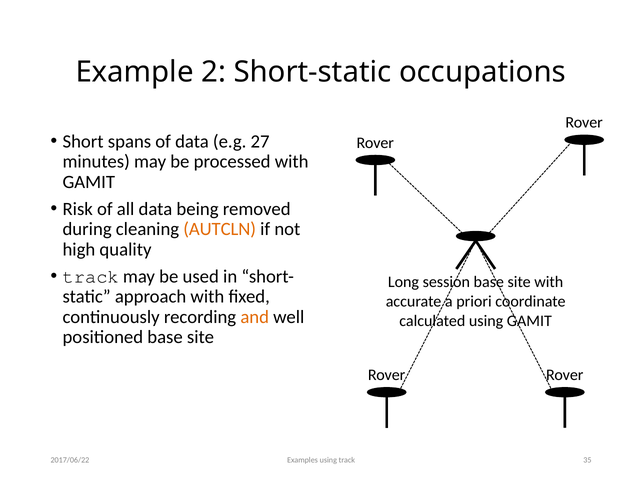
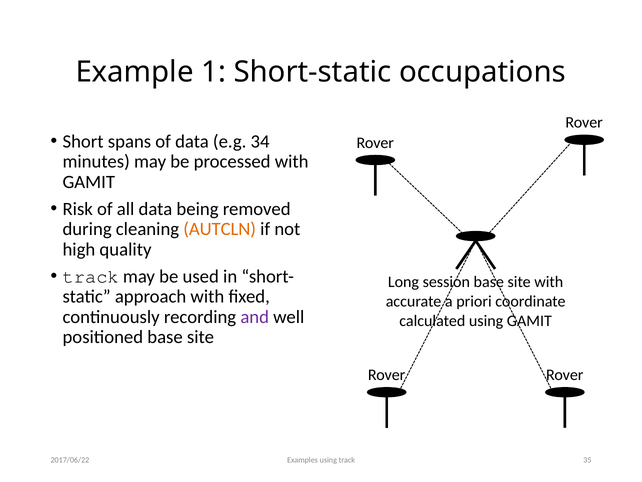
2: 2 -> 1 (214, 72)
27: 27 -> 34 (260, 141)
and colour: orange -> purple (255, 317)
